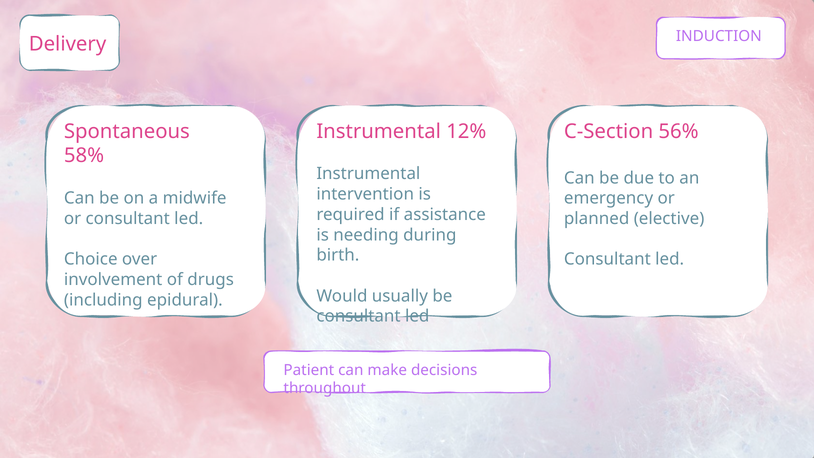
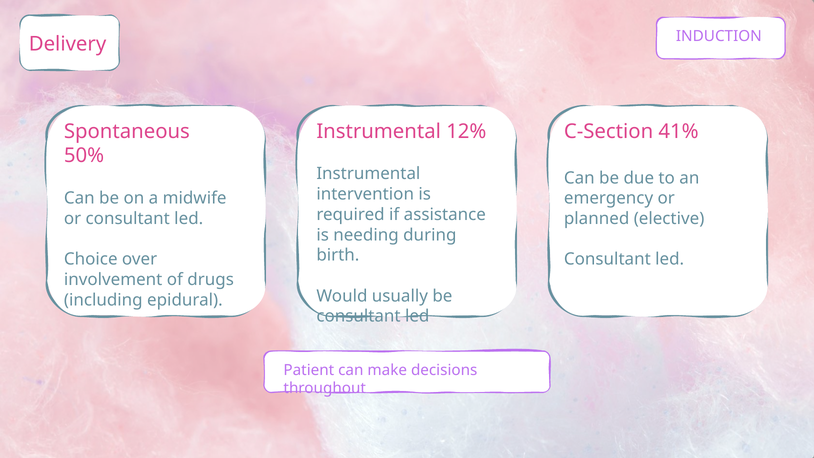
56%: 56% -> 41% (679, 131)
58%: 58% -> 50% (84, 156)
